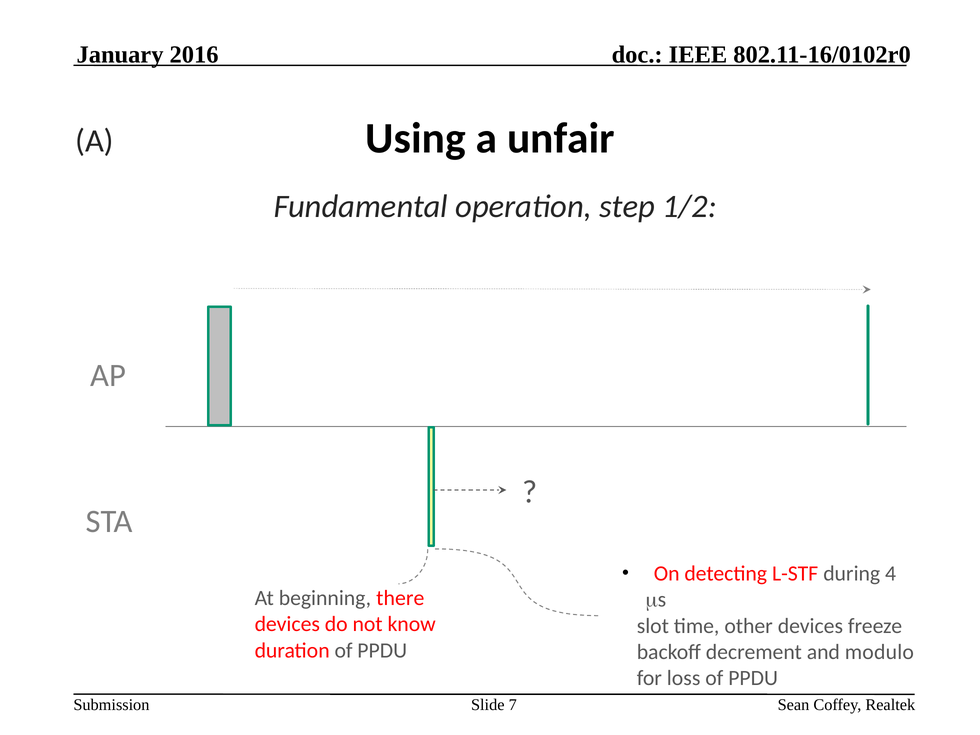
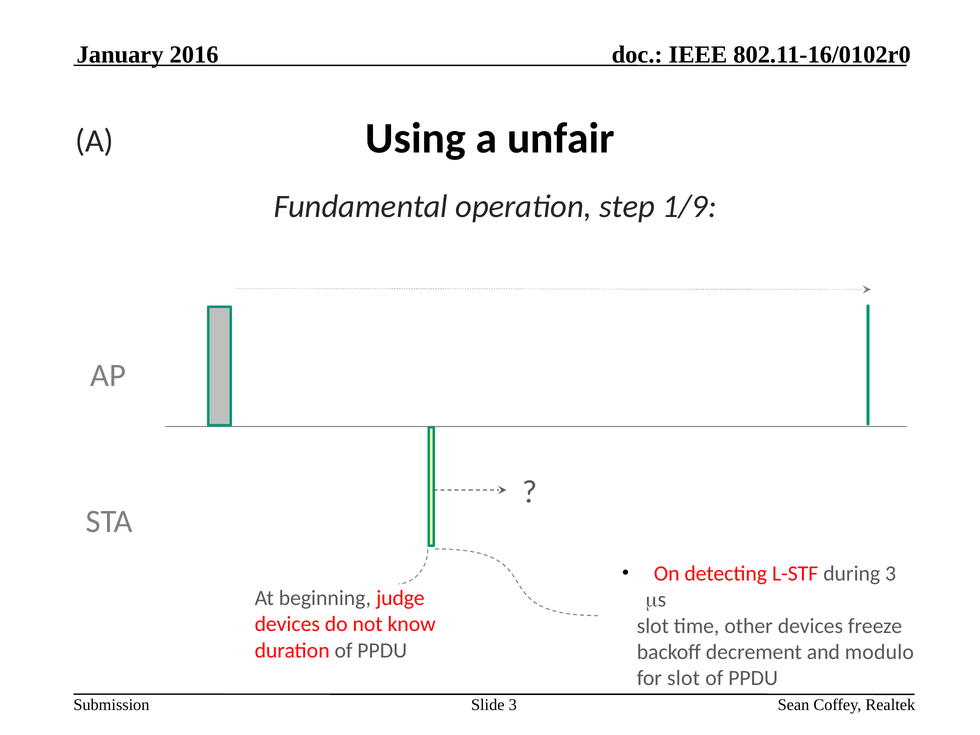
1/2: 1/2 -> 1/9 (689, 206)
during 4: 4 -> 3 (891, 574)
there: there -> judge (400, 598)
for loss: loss -> slot (684, 678)
Slide 7: 7 -> 3 (513, 705)
